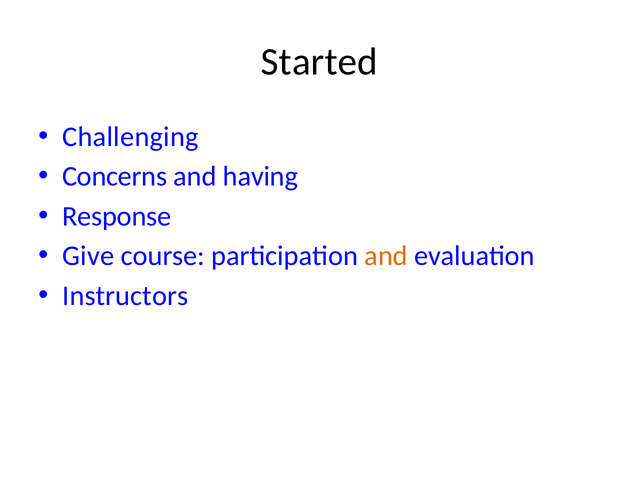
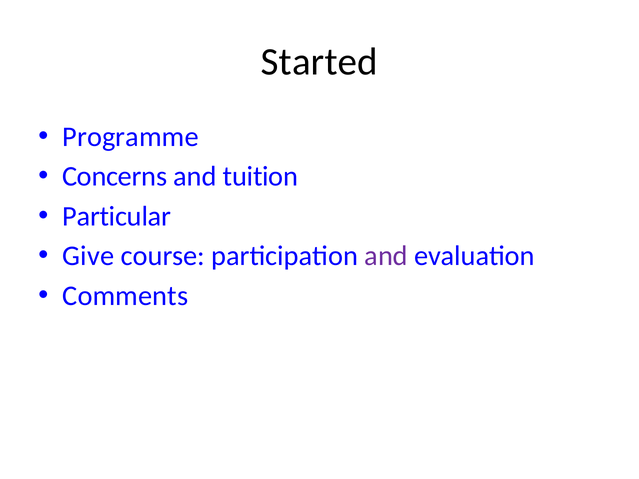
Challenging: Challenging -> Programme (131, 137)
having: having -> tuition (260, 177)
Response: Response -> Particular (117, 216)
and colour: orange -> purple (386, 256)
Instructors: Instructors -> Comments (125, 296)
